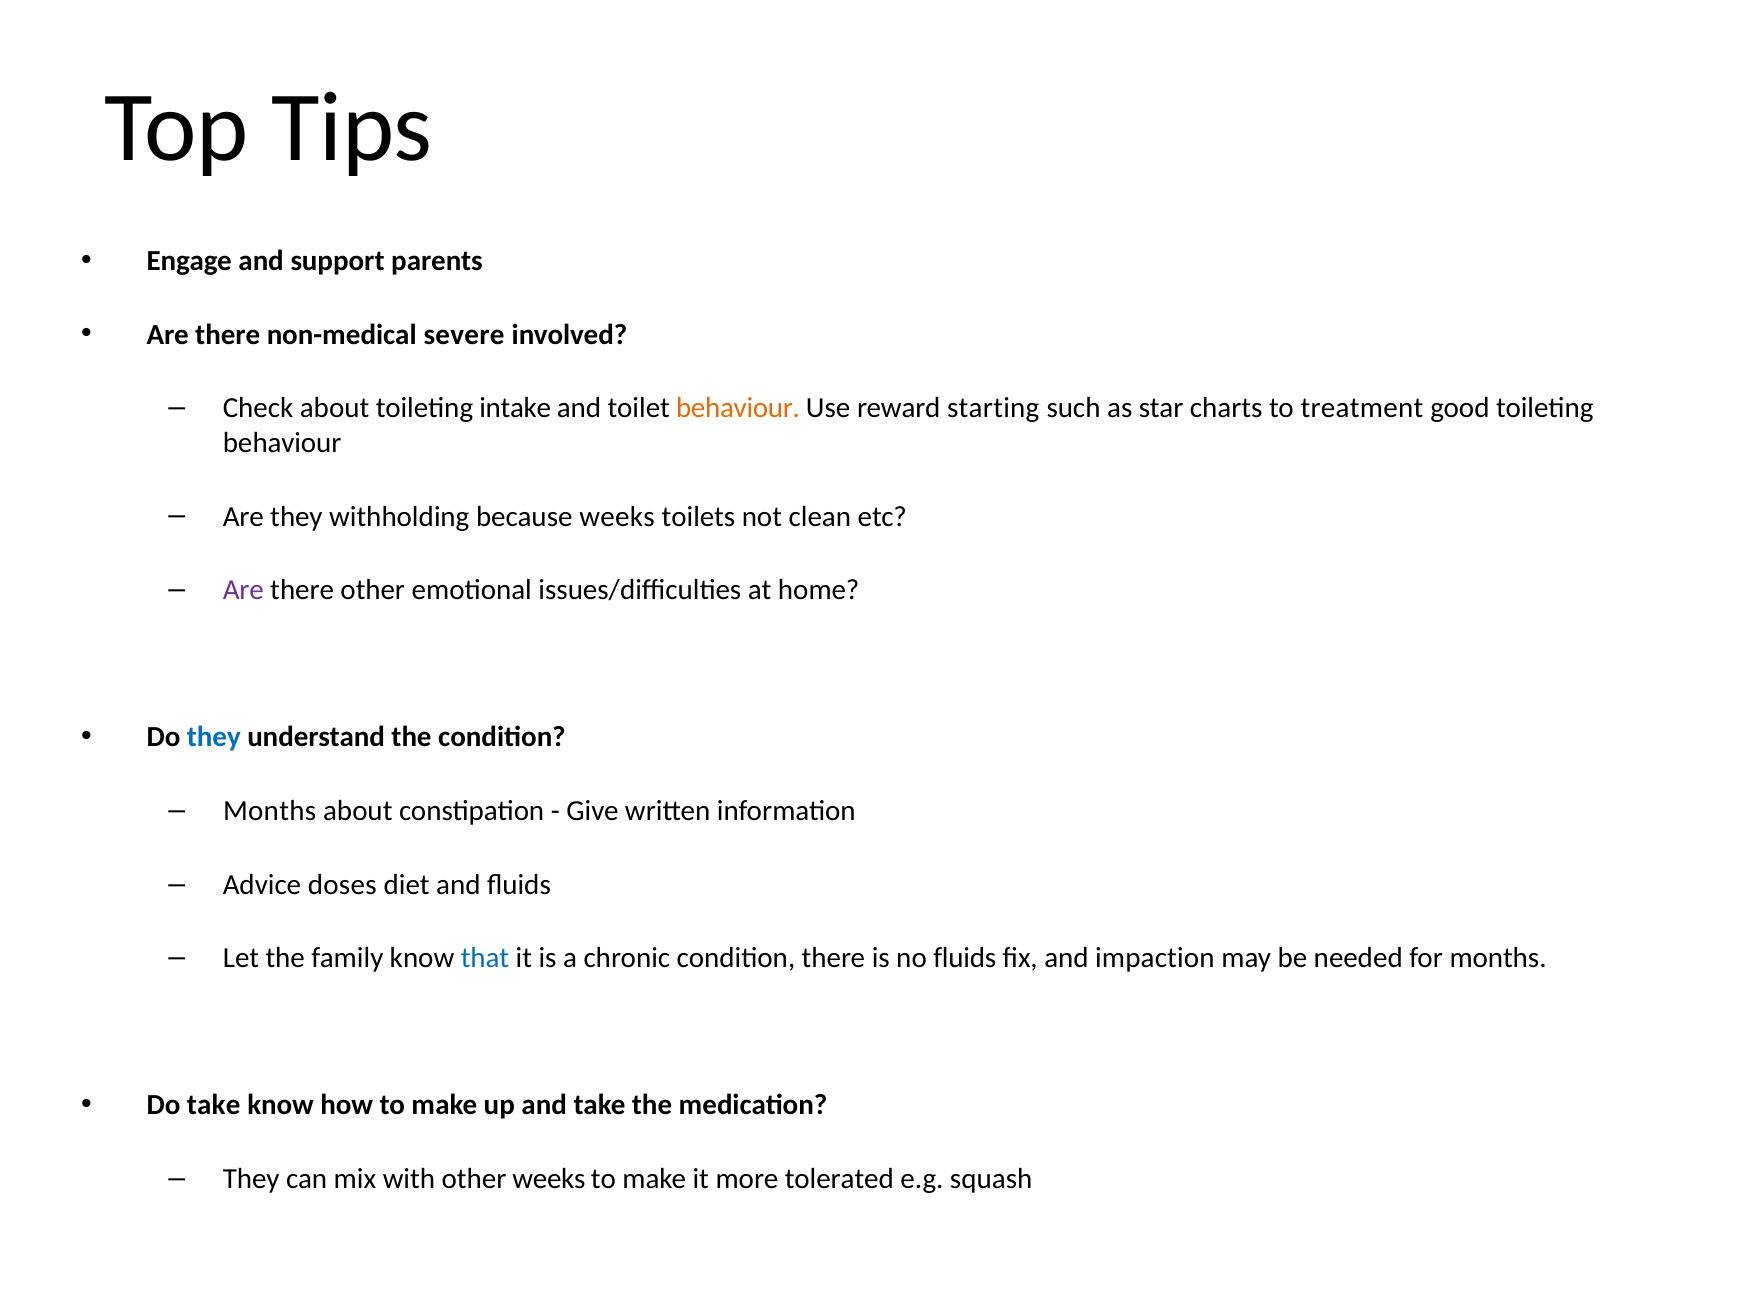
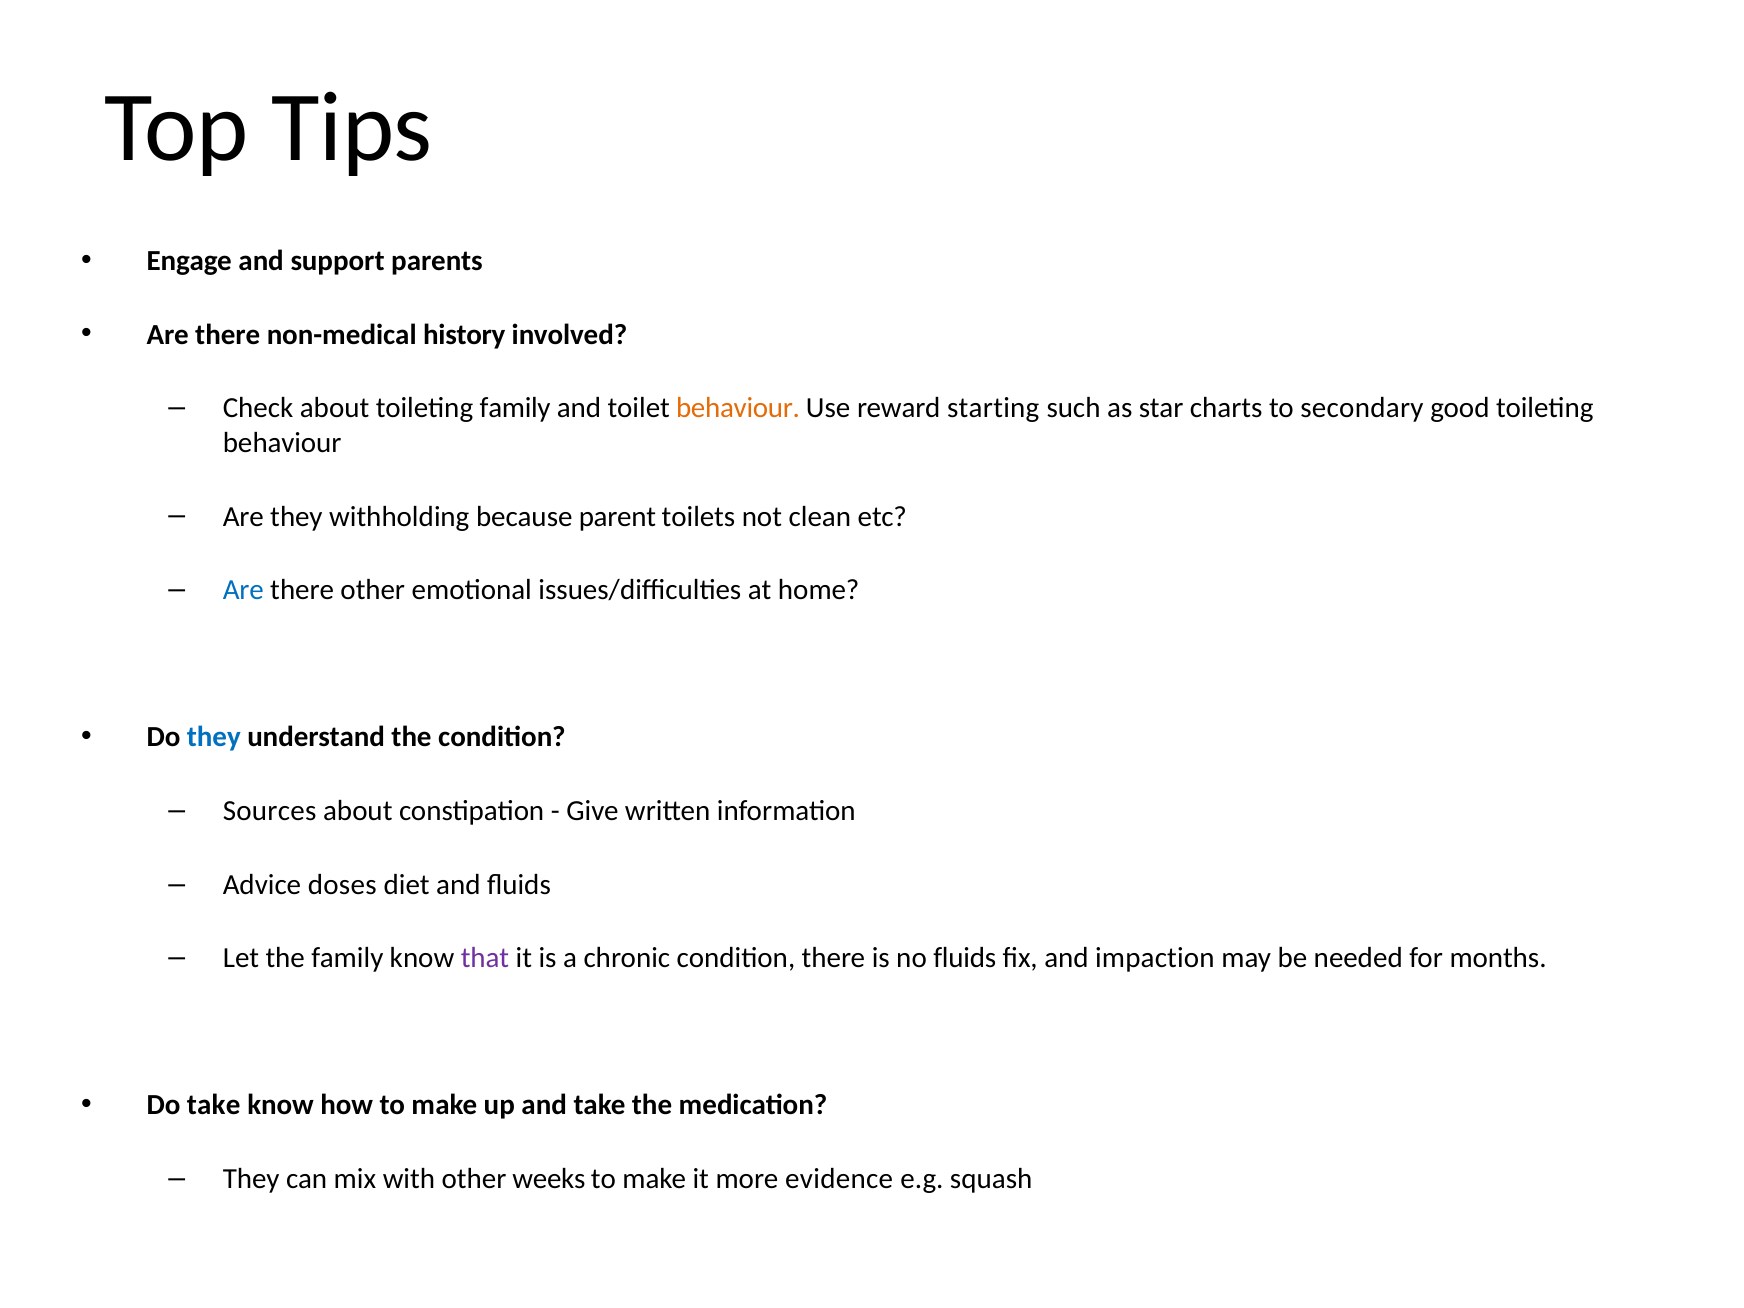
severe: severe -> history (464, 334)
toileting intake: intake -> family (515, 408)
treatment: treatment -> secondary (1362, 408)
because weeks: weeks -> parent (617, 517)
Are colour: purple -> blue (243, 590)
Months: Months -> Sources (270, 811)
that colour: blue -> purple (485, 958)
tolerated: tolerated -> evidence (839, 1179)
